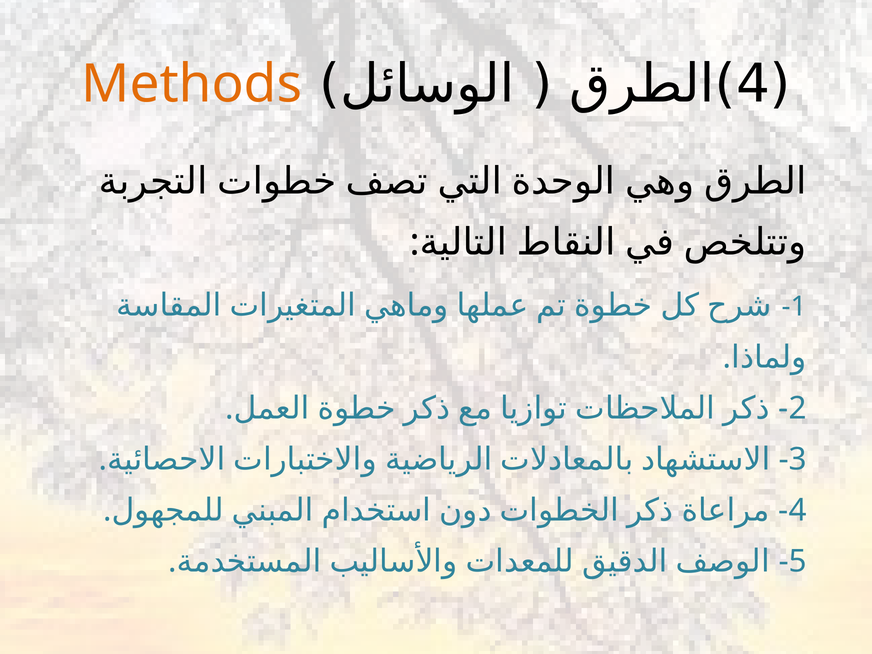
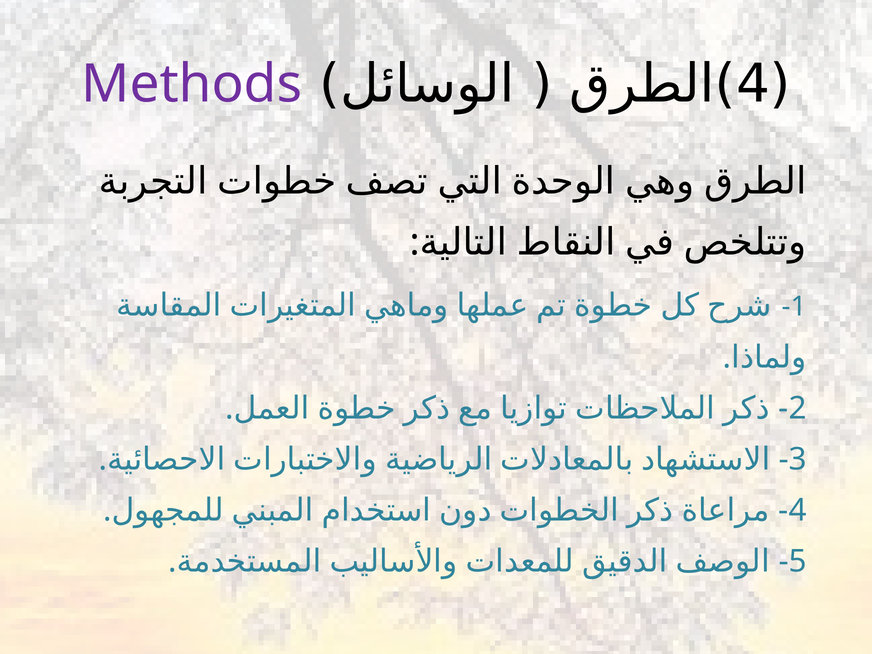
Methods colour: orange -> purple (192, 84)
